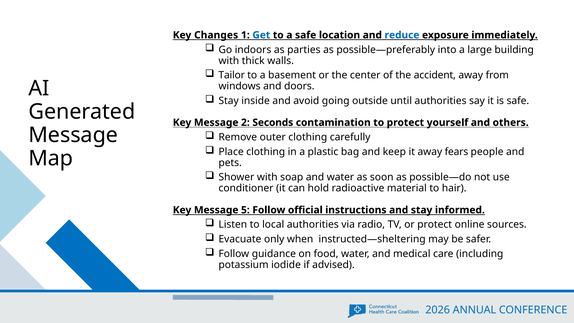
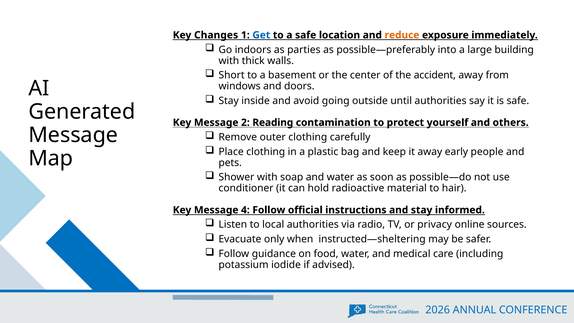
reduce colour: blue -> orange (402, 35)
Tailor: Tailor -> Short (232, 75)
Seconds: Seconds -> Reading (273, 123)
fears: fears -> early (456, 152)
5: 5 -> 4 (245, 210)
or protect: protect -> privacy (435, 225)
